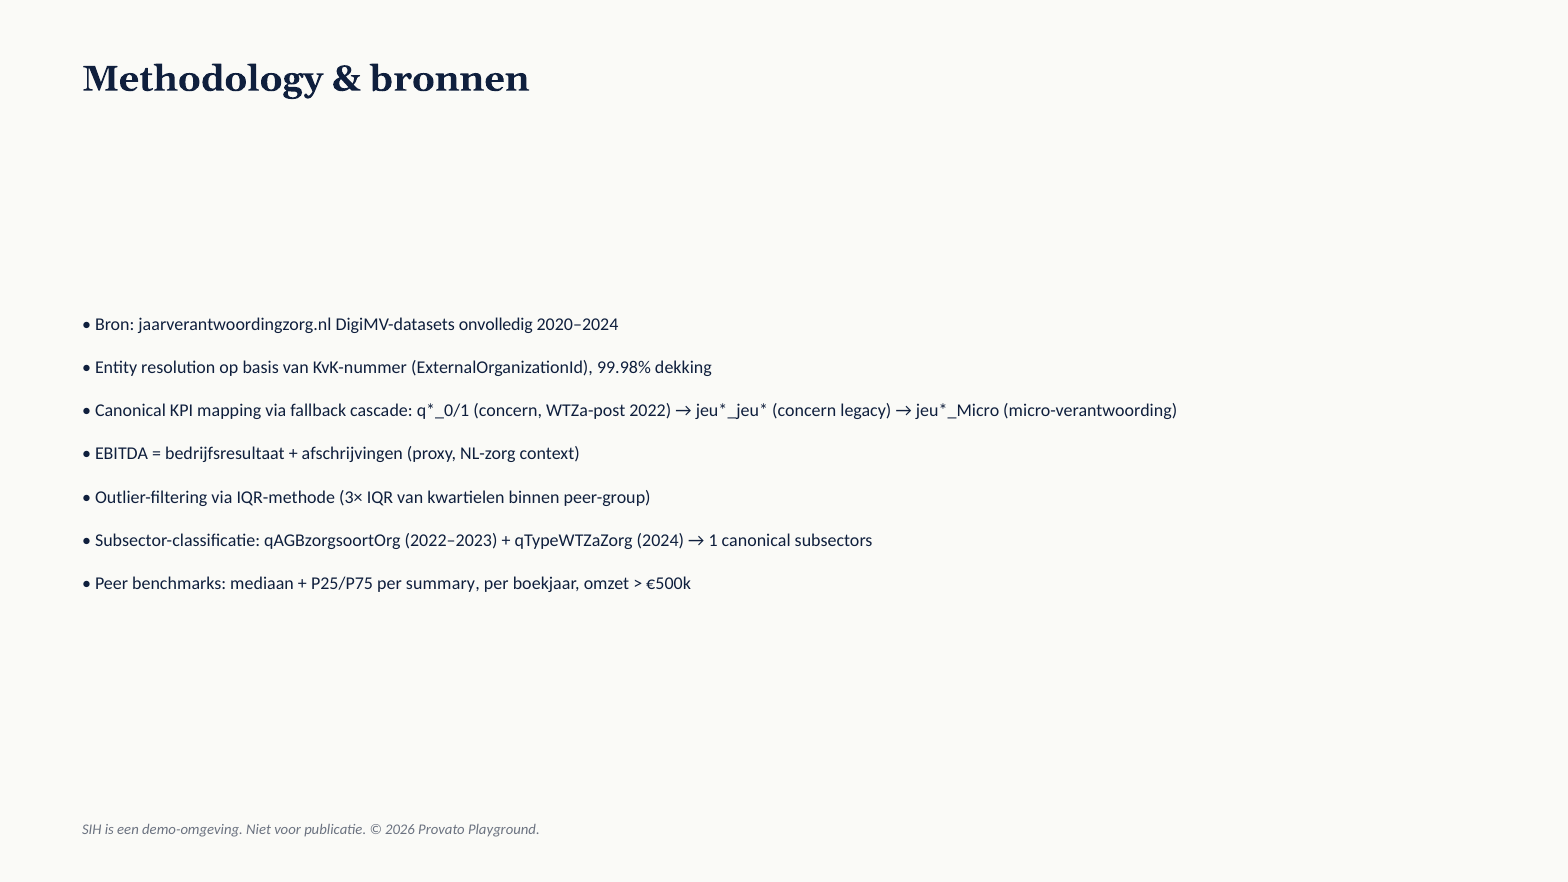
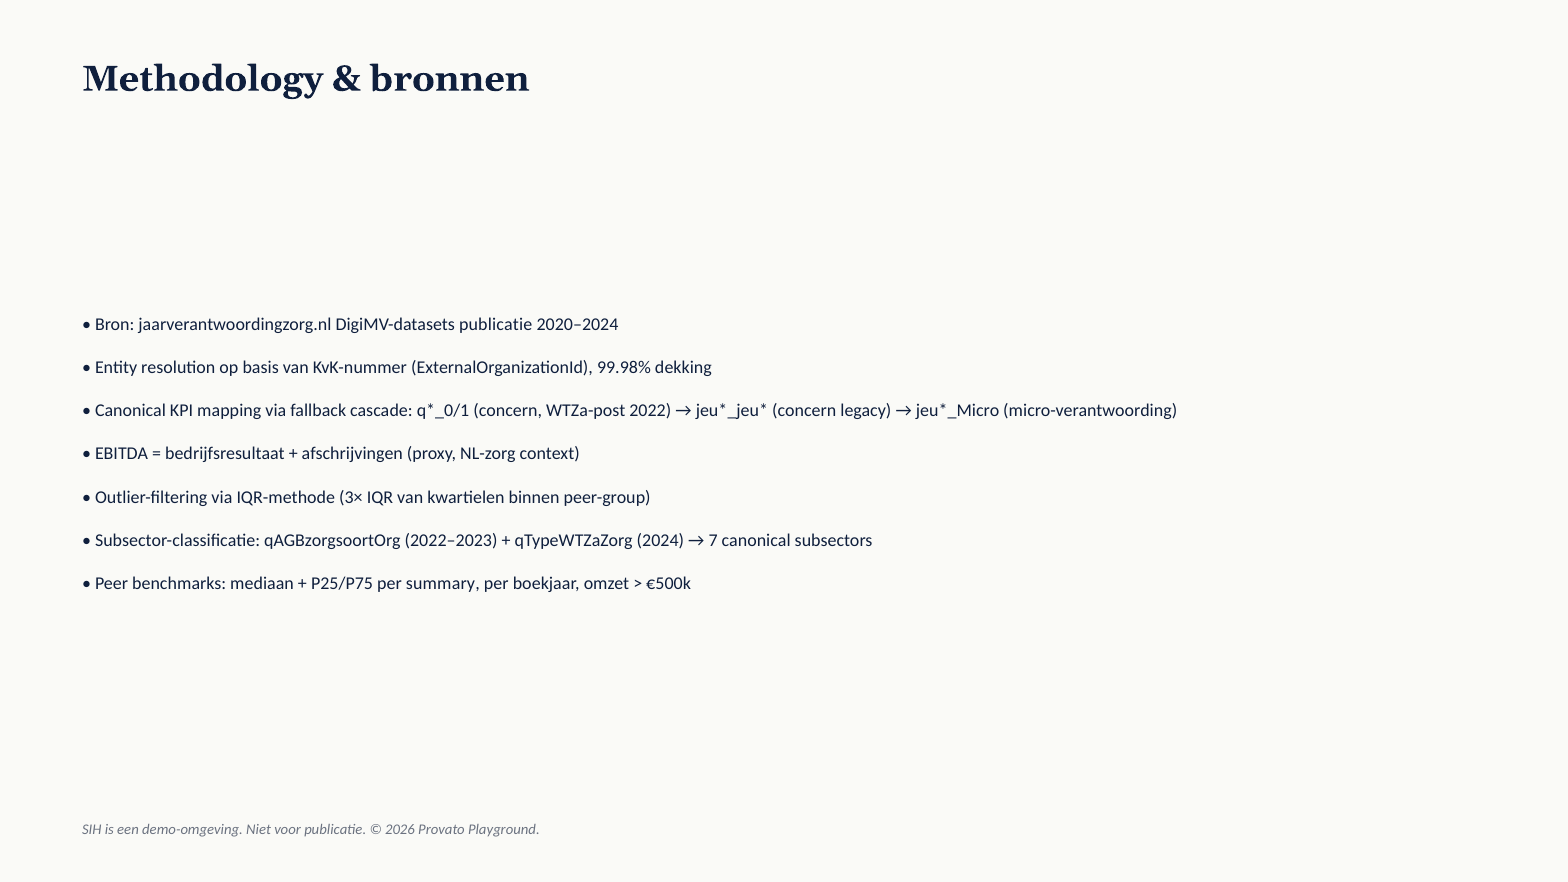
DigiMV-datasets onvolledig: onvolledig -> publicatie (496, 325)
1: 1 -> 7 (713, 540)
